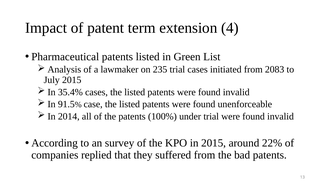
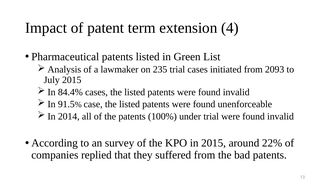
2083: 2083 -> 2093 (275, 69)
35.4%: 35.4% -> 84.4% (70, 92)
